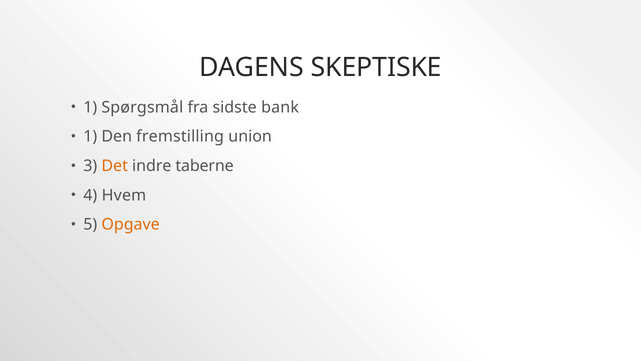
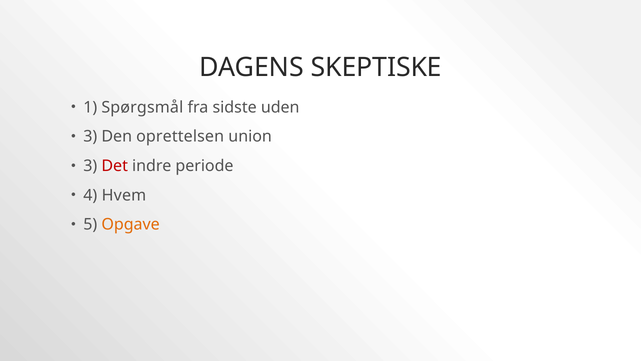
bank: bank -> uden (280, 107)
1: 1 -> 3 (90, 136)
fremstilling: fremstilling -> oprettelsen (180, 136)
Det colour: orange -> red (115, 166)
taberne: taberne -> periode (205, 166)
